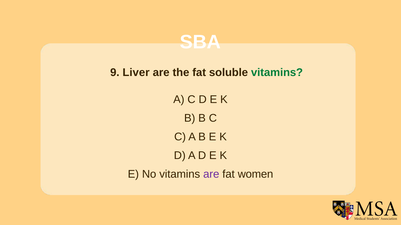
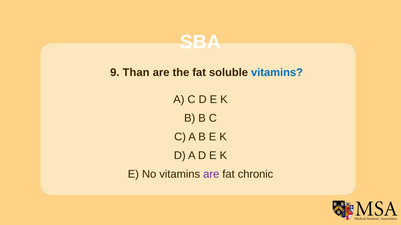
Liver: Liver -> Than (136, 73)
vitamins colour: green -> blue (277, 73)
women: women -> chronic (256, 175)
